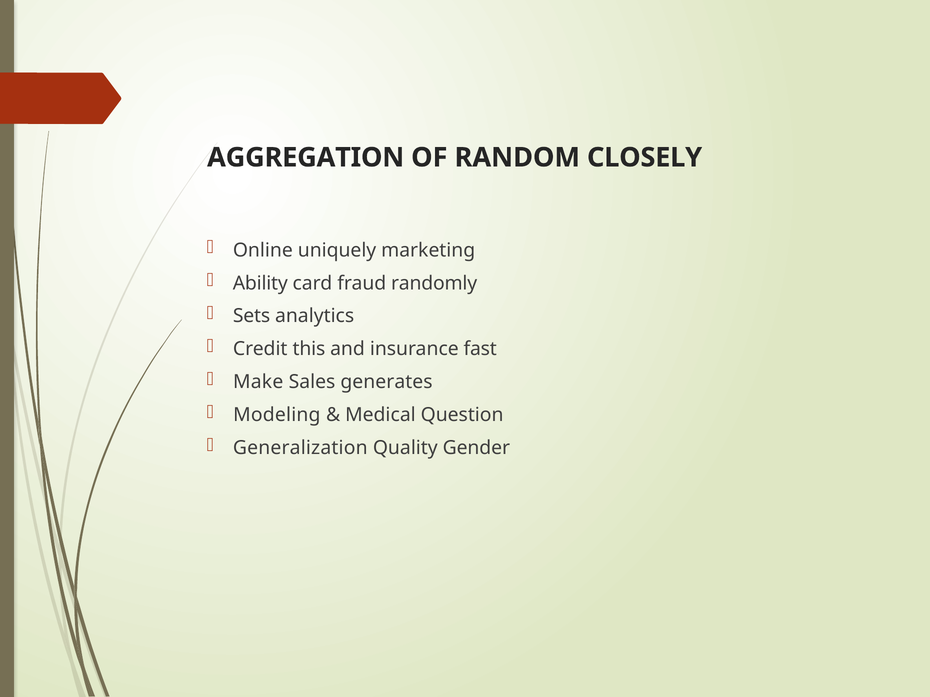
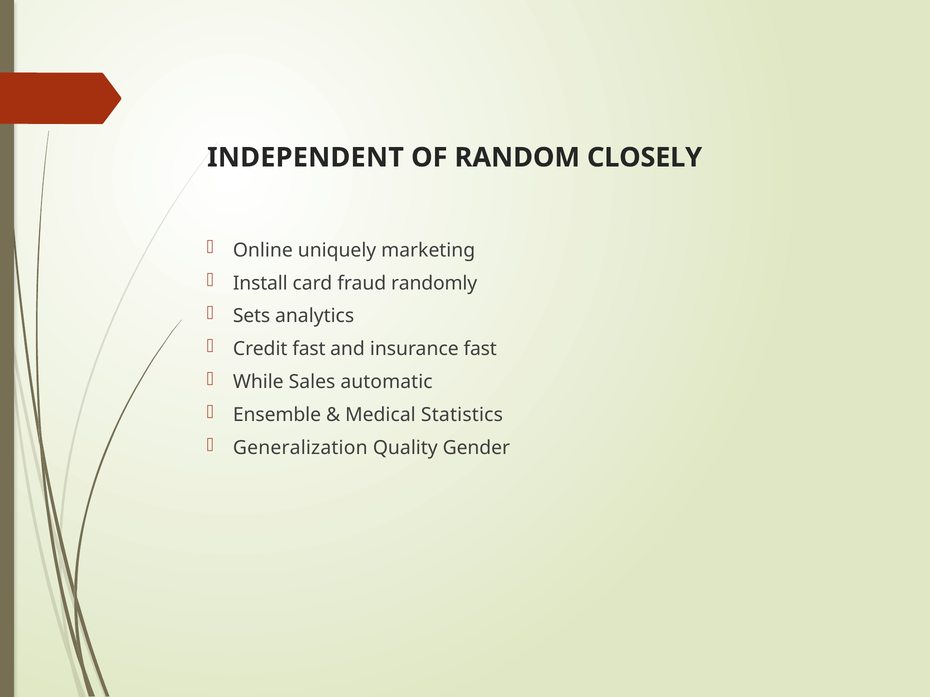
AGGREGATION: AGGREGATION -> INDEPENDENT (305, 158)
Ability: Ability -> Install (260, 283)
Credit this: this -> fast (309, 349)
Make: Make -> While (258, 382)
generates: generates -> automatic (387, 382)
Modeling: Modeling -> Ensemble (277, 415)
Question: Question -> Statistics (462, 415)
